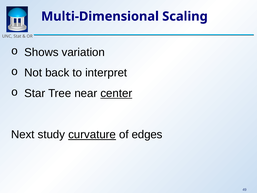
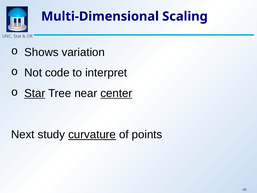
back: back -> code (57, 73)
Star underline: none -> present (35, 93)
edges: edges -> points (147, 134)
